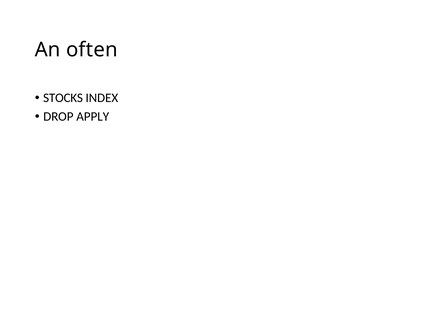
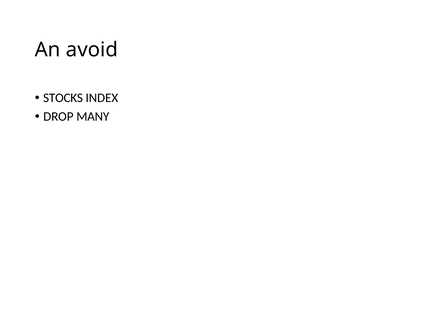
often: often -> avoid (92, 50)
APPLY: APPLY -> MANY (93, 117)
